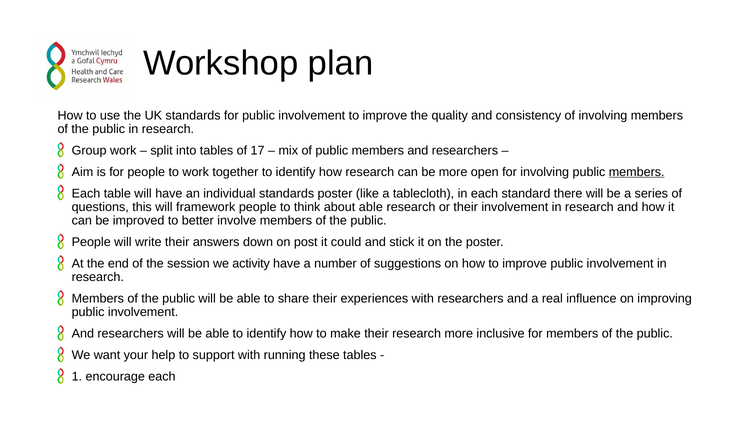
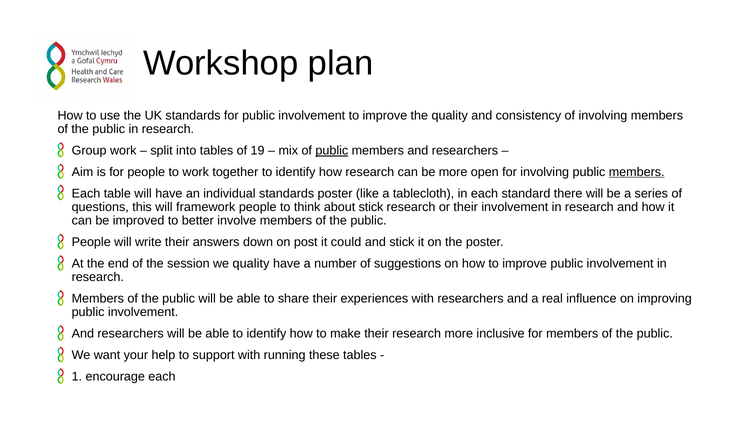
17: 17 -> 19 (258, 150)
public underline: none -> present (332, 150)
about able: able -> stick (371, 207)
we activity: activity -> quality (251, 263)
